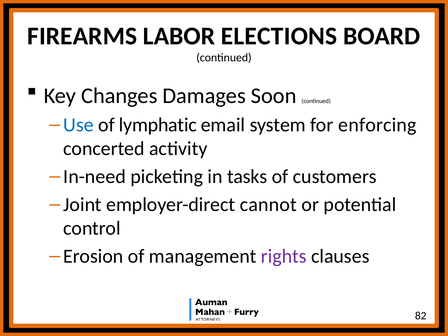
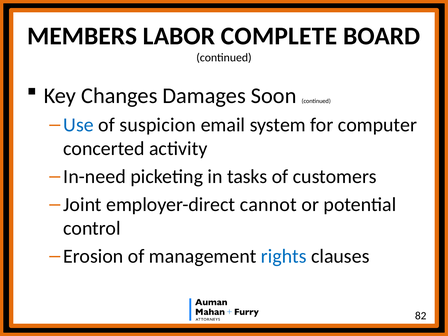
FIREARMS: FIREARMS -> MEMBERS (82, 36)
ELECTIONS: ELECTIONS -> COMPLETE (279, 36)
lymphatic: lymphatic -> suspicion (158, 125)
enforcing: enforcing -> computer (378, 125)
rights colour: purple -> blue (284, 256)
